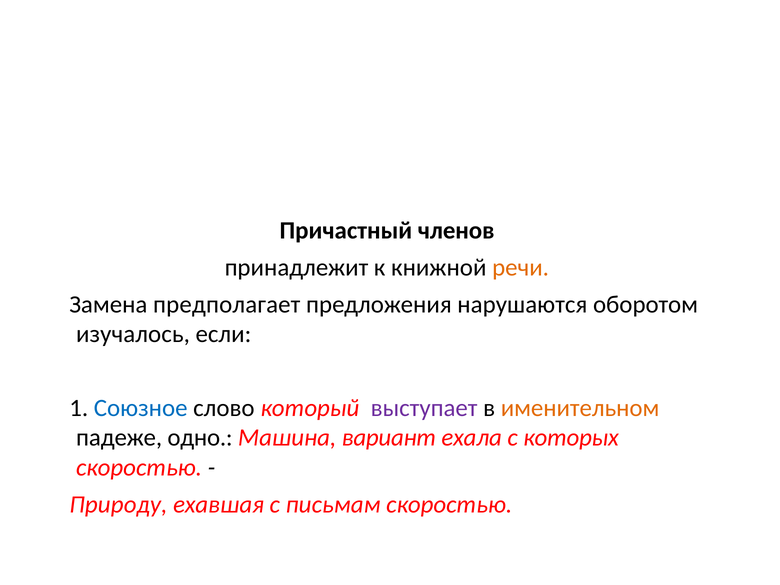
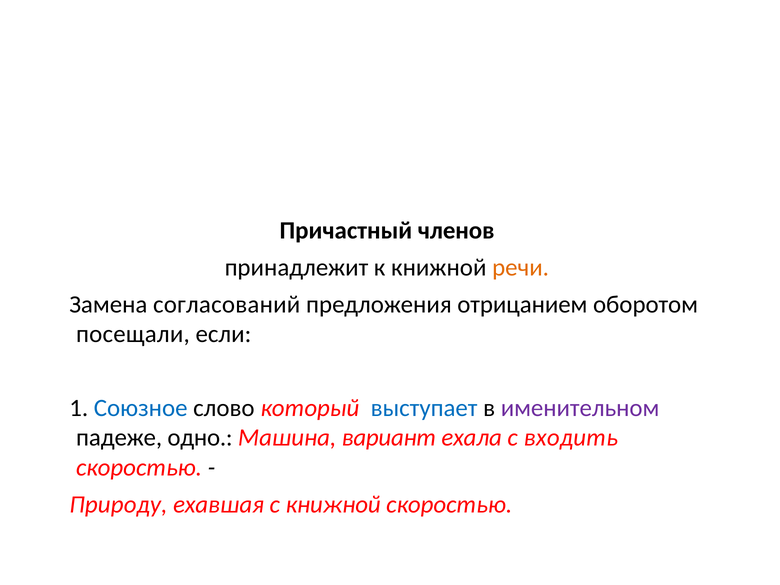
предполагает: предполагает -> согласований (227, 304)
нарушаются: нарушаются -> отрицанием (522, 304)
изучалось: изучалось -> посещали (133, 334)
выступает colour: purple -> blue (424, 408)
именительном colour: orange -> purple (580, 408)
которых: которых -> входить (571, 438)
с письмам: письмам -> книжной (333, 504)
